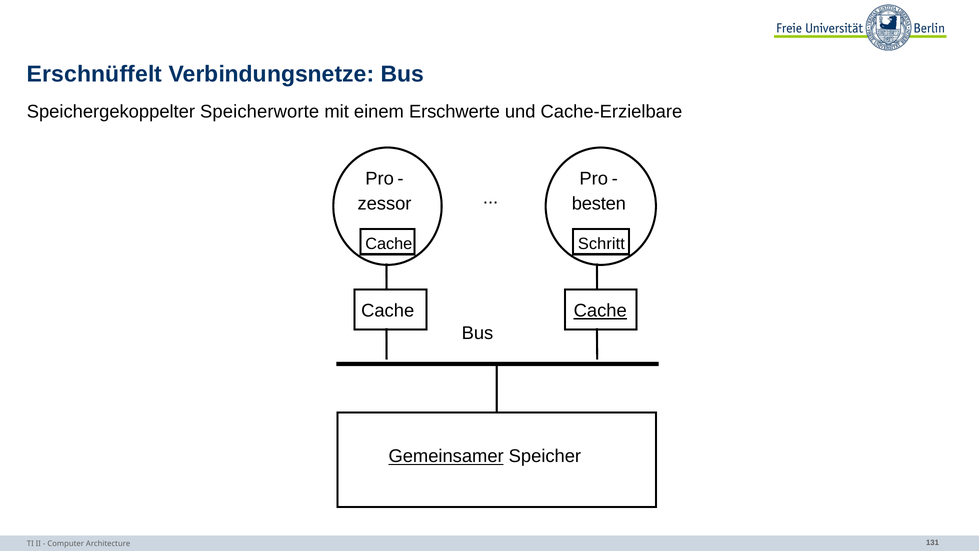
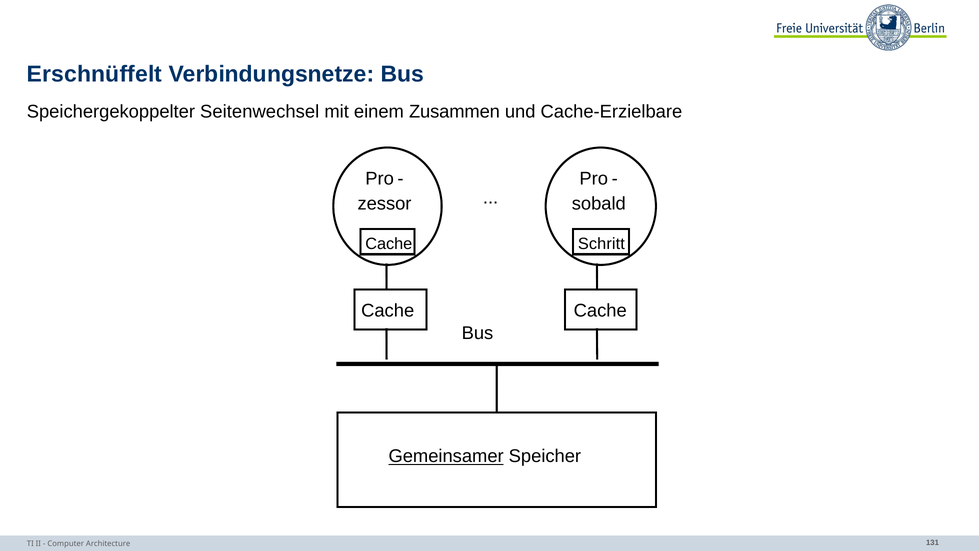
Speicherworte: Speicherworte -> Seitenwechsel (260, 112)
Erschwerte: Erschwerte -> Zusammen (454, 112)
besten: besten -> sobald (599, 204)
Cache underline: present -> none (600, 311)
